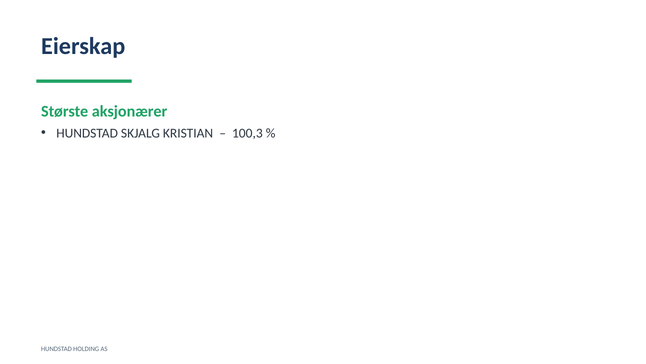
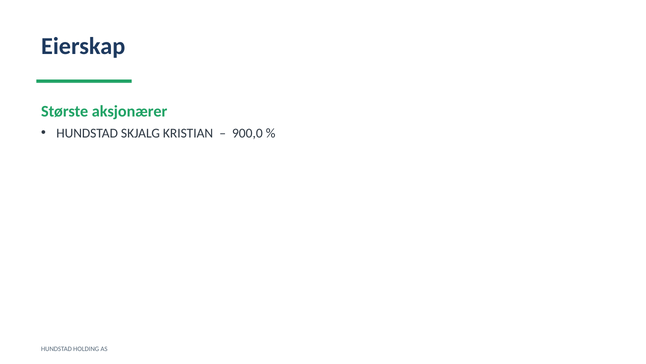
100,3: 100,3 -> 900,0 (247, 133)
